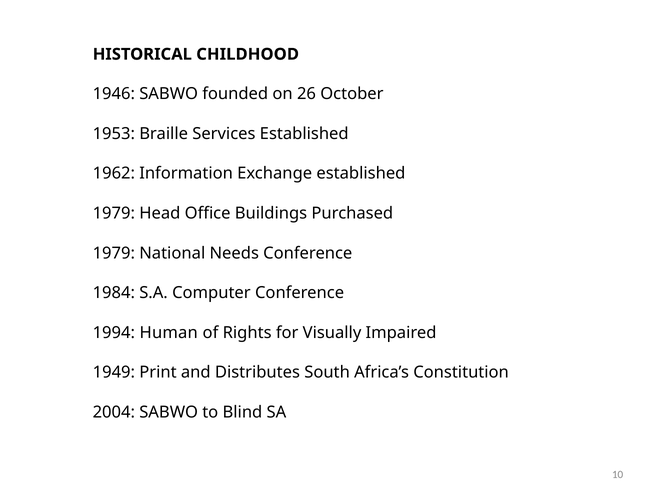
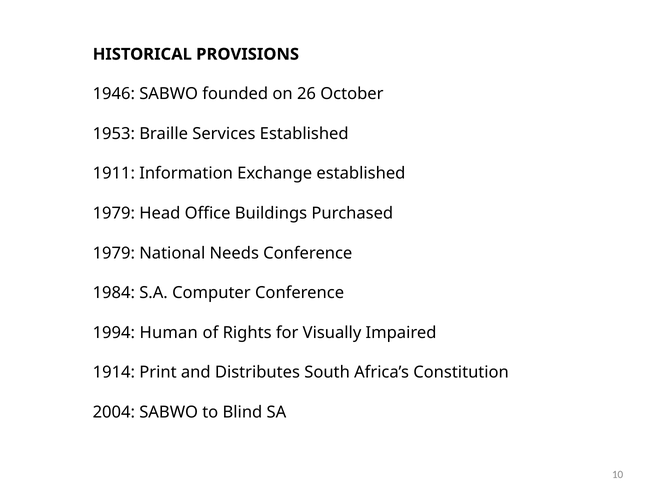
CHILDHOOD: CHILDHOOD -> PROVISIONS (248, 54)
1962: 1962 -> 1911 (114, 174)
1949: 1949 -> 1914 (114, 373)
